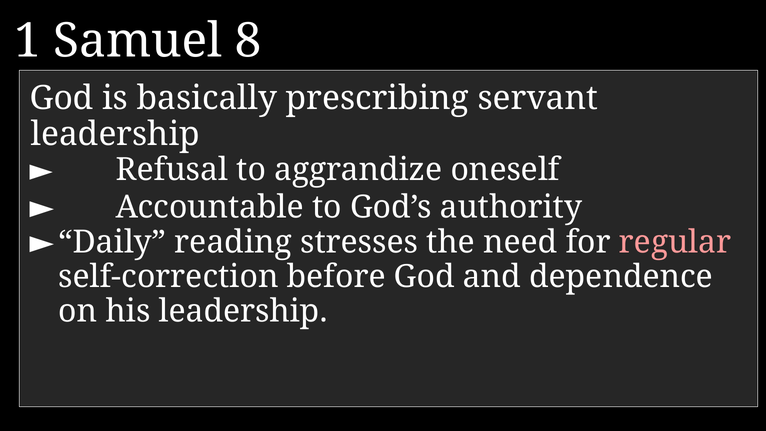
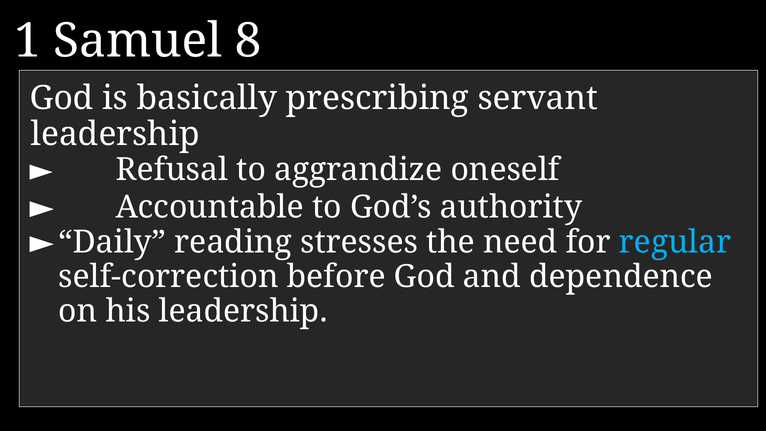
regular colour: pink -> light blue (675, 242)
